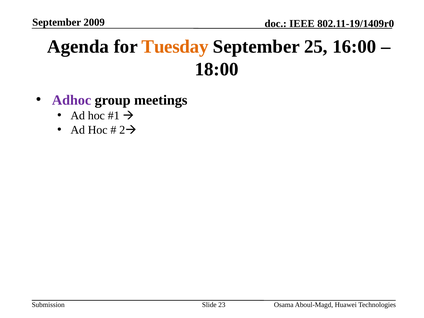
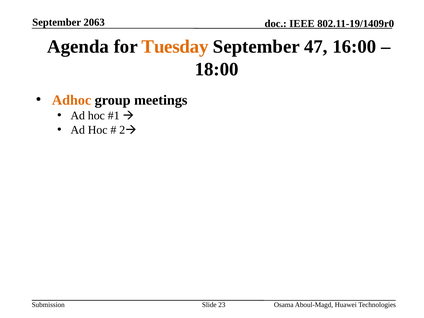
2009: 2009 -> 2063 (94, 22)
25: 25 -> 47 (316, 46)
Adhoc colour: purple -> orange (72, 100)
